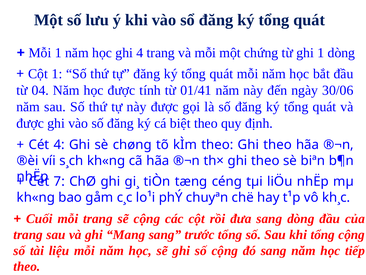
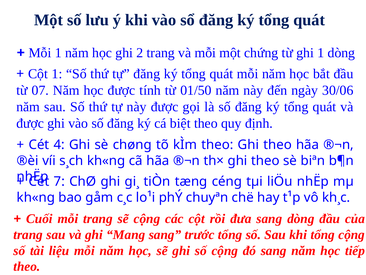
ghi 4: 4 -> 2 (140, 53)
04: 04 -> 07 (40, 90)
01/41: 01/41 -> 01/50 (196, 90)
